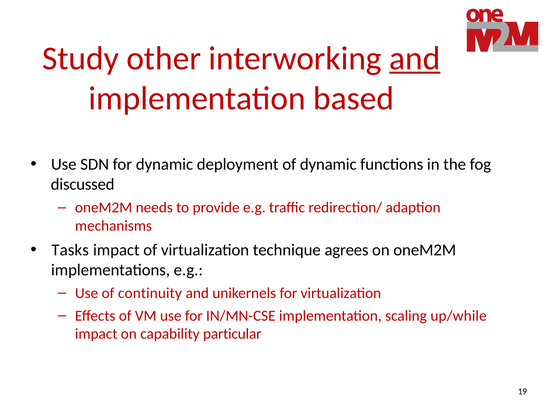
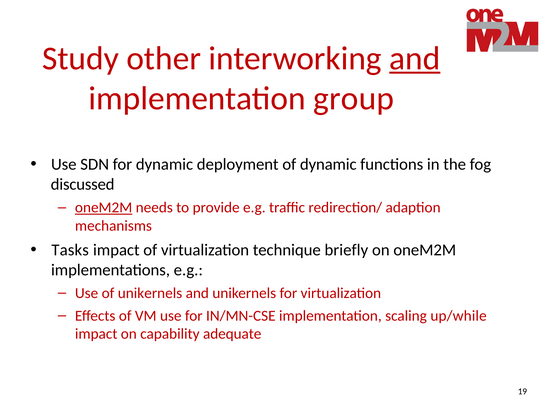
based: based -> group (354, 98)
oneM2M underline: none -> present (104, 208)
agrees: agrees -> briefly (346, 250)
of continuity: continuity -> unikernels (150, 293)
particular: particular -> adequate (232, 334)
